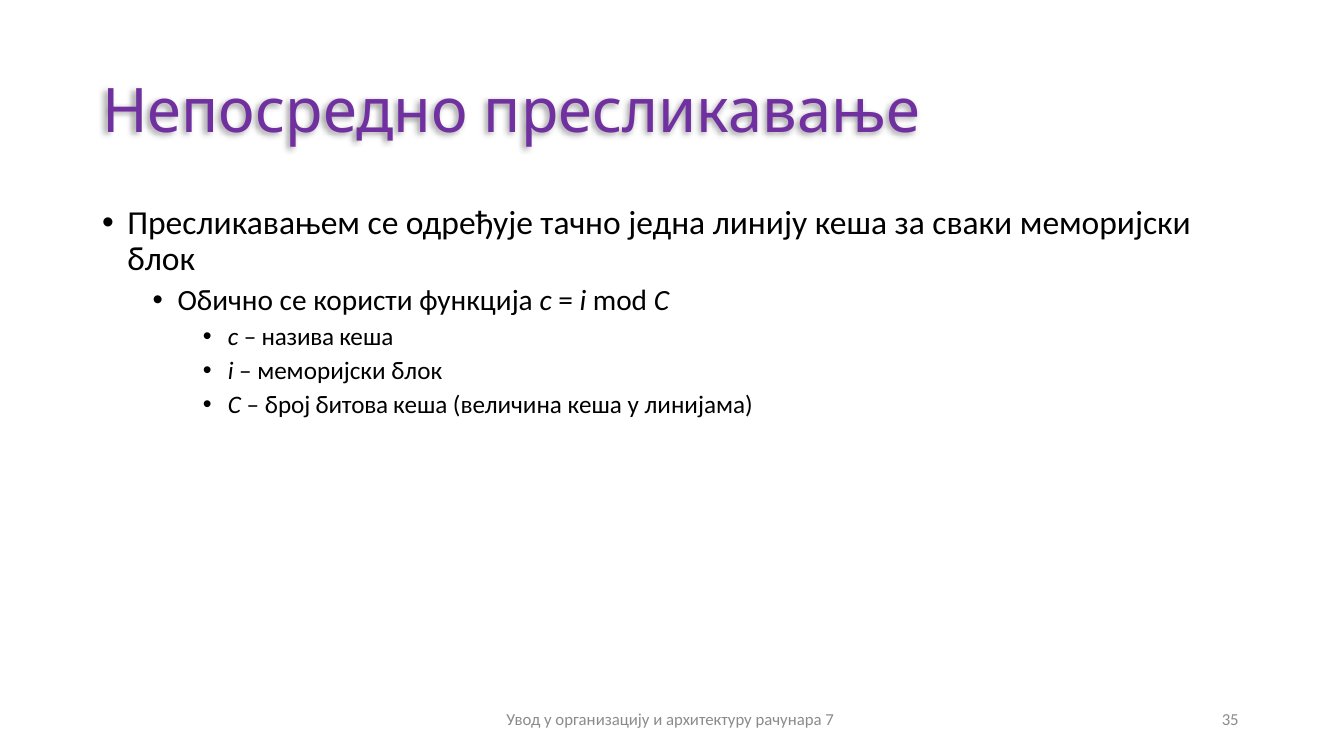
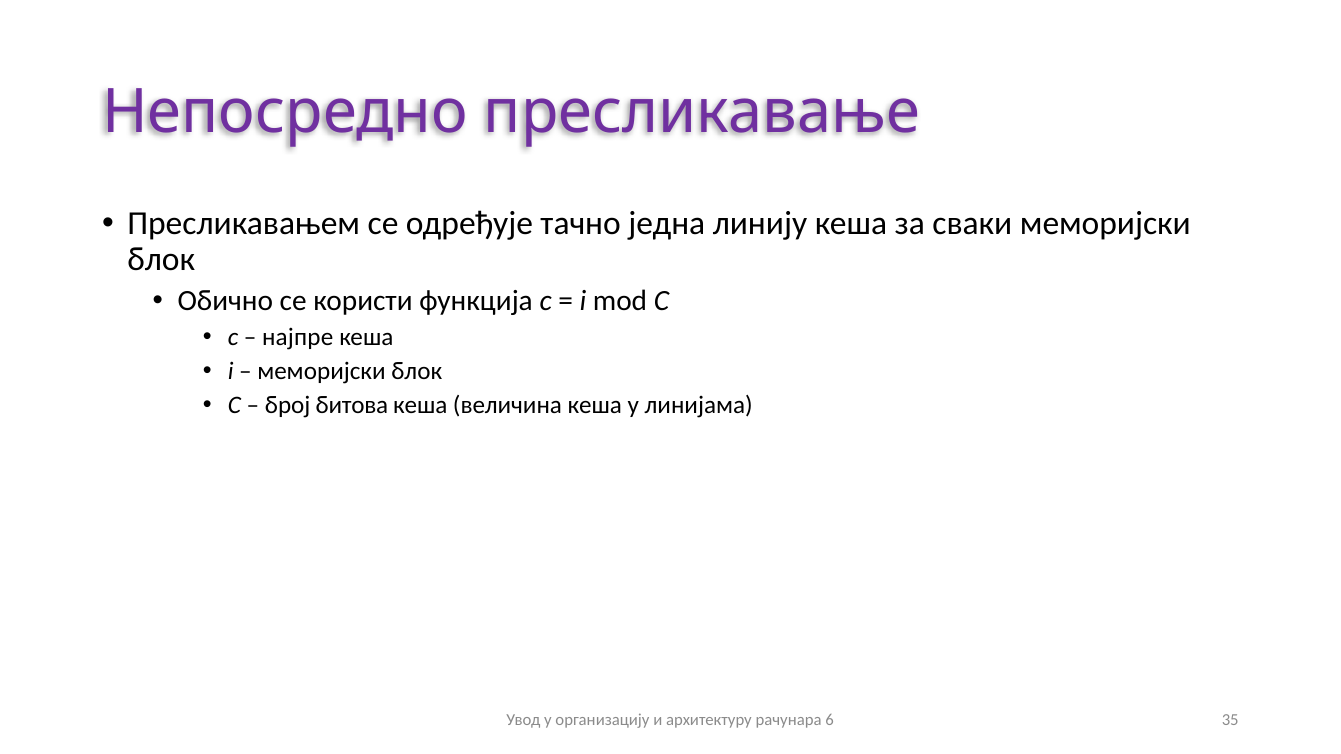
назива: назива -> најпре (298, 337)
7: 7 -> 6 (830, 720)
